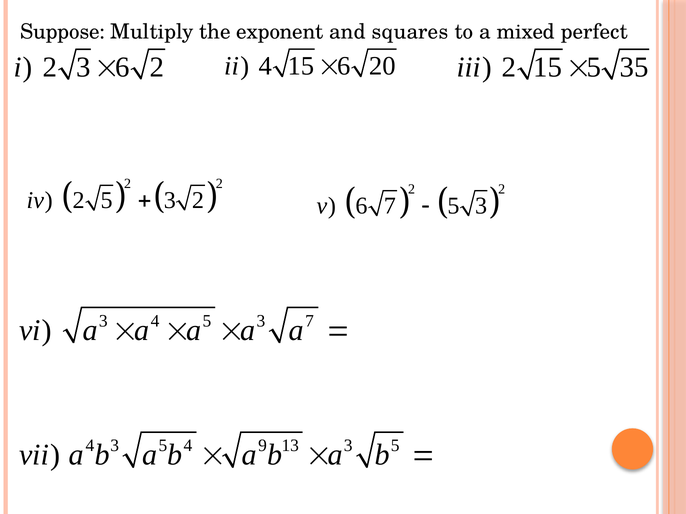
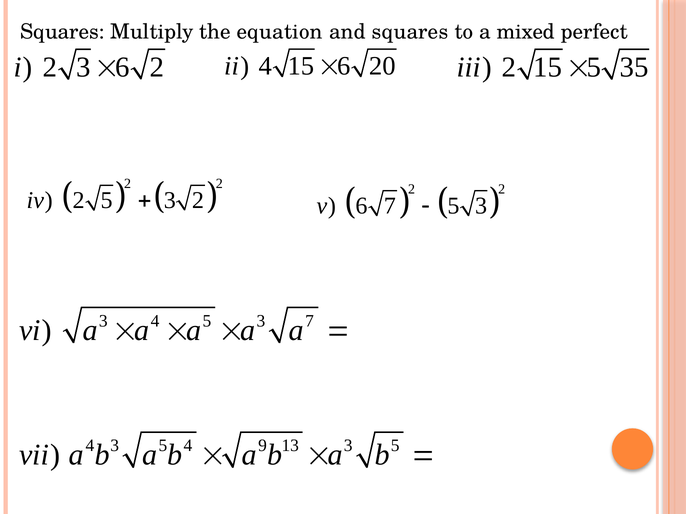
Suppose: Suppose -> Squares (62, 32)
exponent: exponent -> equation (280, 32)
